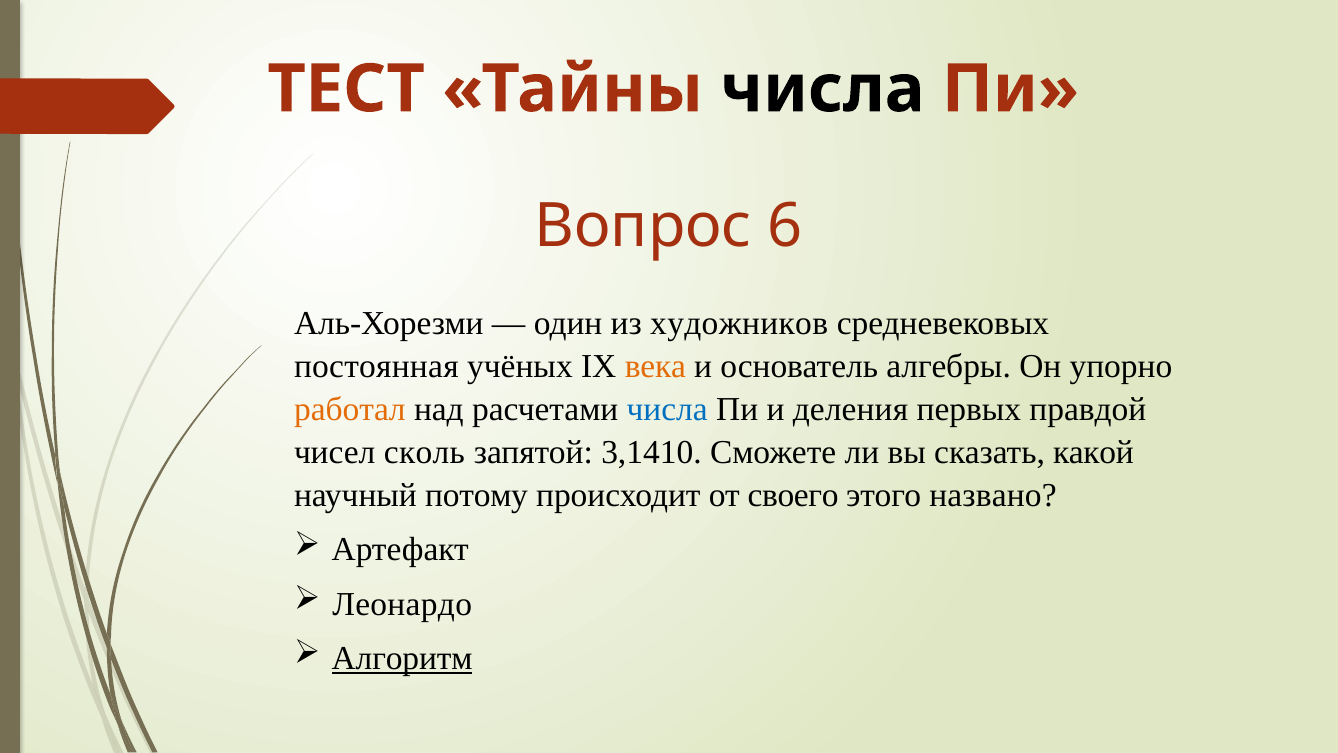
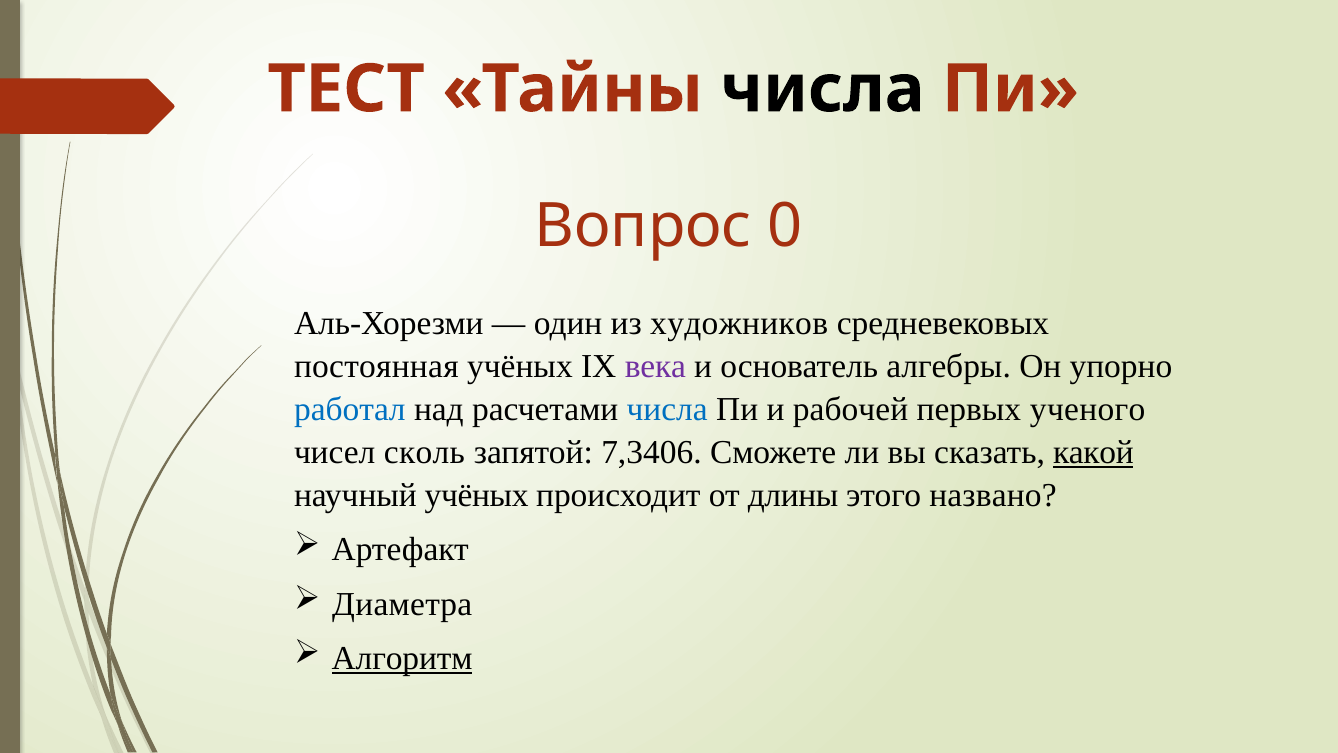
6: 6 -> 0 (785, 226)
века colour: orange -> purple (655, 367)
работал colour: orange -> blue (350, 410)
деления: деления -> рабочей (850, 410)
правдой: правдой -> ученого (1088, 410)
3,1410: 3,1410 -> 7,3406 (651, 453)
какой underline: none -> present (1093, 453)
научный потому: потому -> учёных (477, 496)
своего: своего -> длины (793, 496)
Леонардо: Леонардо -> Диаметра (402, 604)
